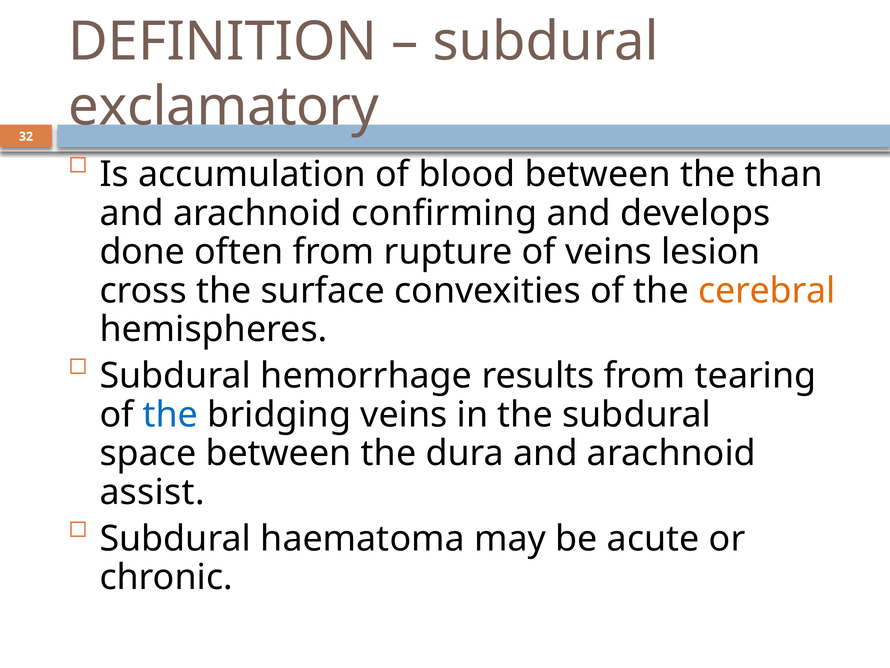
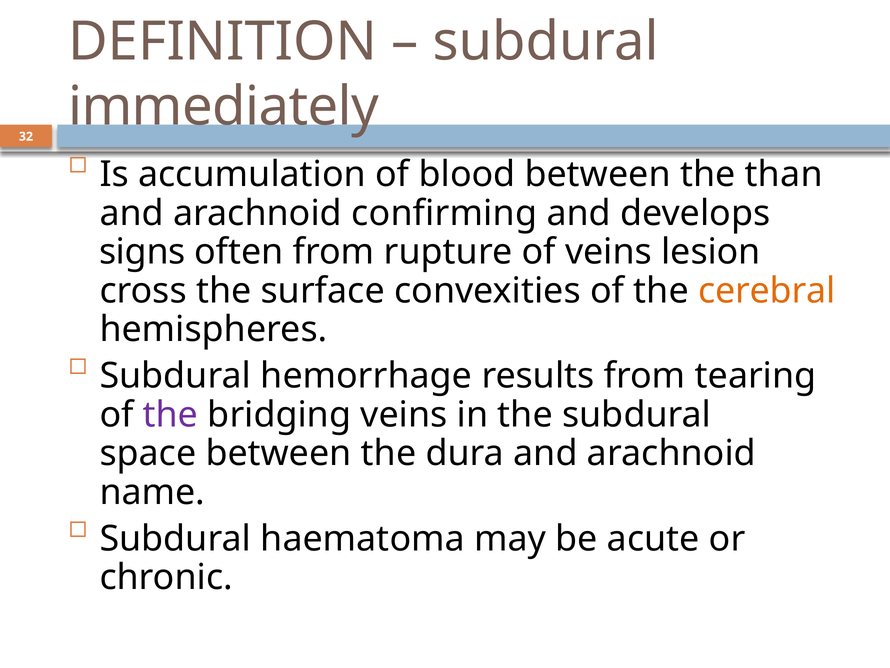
exclamatory: exclamatory -> immediately (224, 107)
done: done -> signs (142, 252)
the colour: blue -> purple (170, 414)
assist: assist -> name (152, 492)
